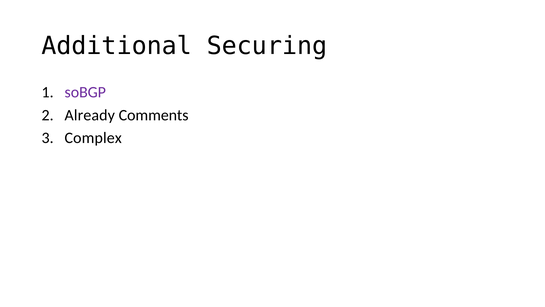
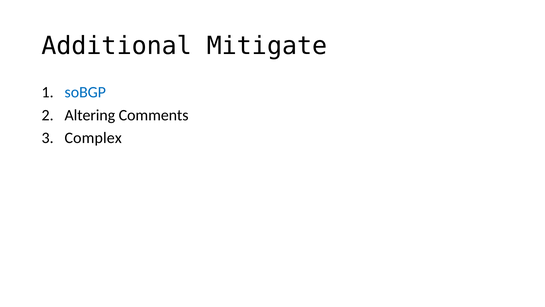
Securing: Securing -> Mitigate (267, 46)
soBGP colour: purple -> blue (85, 92)
Already: Already -> Altering (90, 115)
